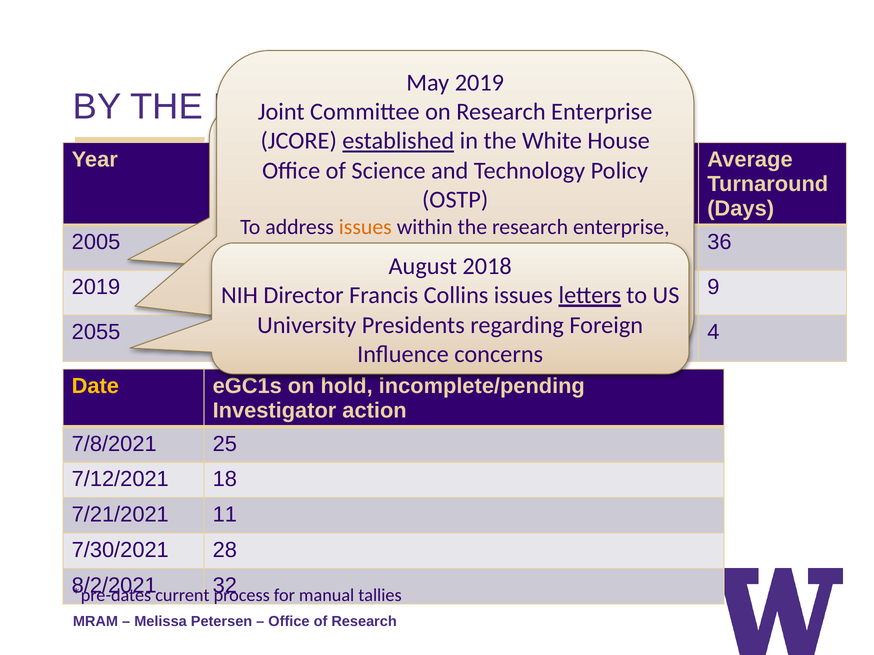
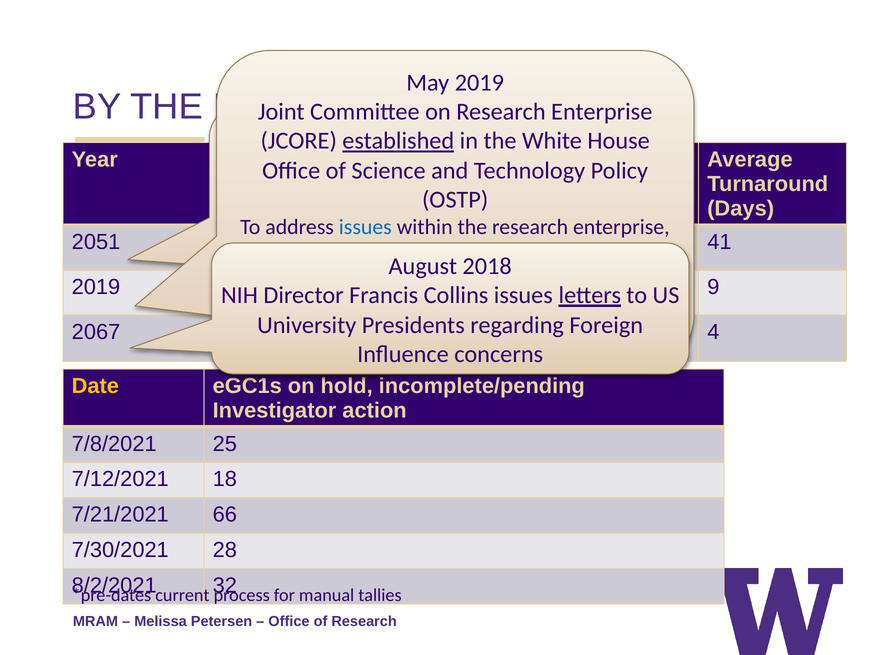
issues colour: orange -> blue (365, 227)
2005: 2005 -> 2051 (96, 242)
36: 36 -> 41 (719, 242)
2055: 2055 -> 2067 (96, 332)
11: 11 -> 66 (225, 515)
